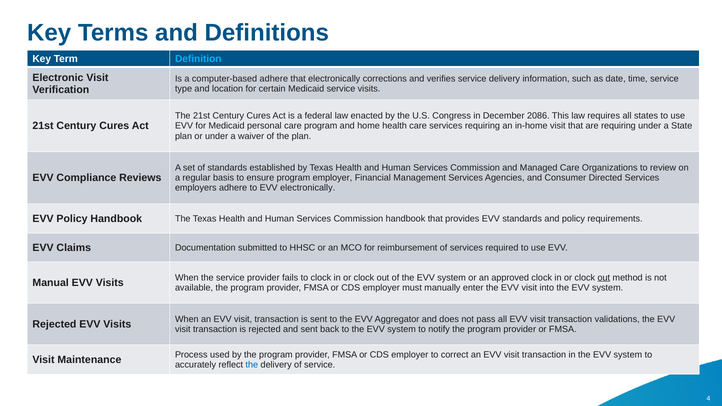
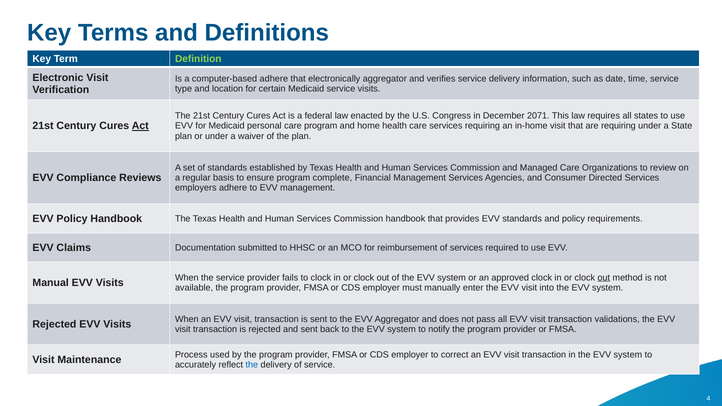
Definition colour: light blue -> light green (198, 59)
electronically corrections: corrections -> aggregator (385, 79)
2086: 2086 -> 2071 (538, 116)
Act underline: none -> present (140, 126)
program employer: employer -> complete (332, 178)
EVV electronically: electronically -> management (308, 188)
